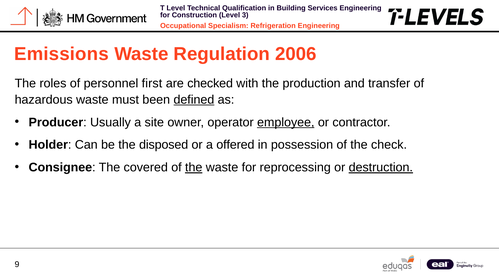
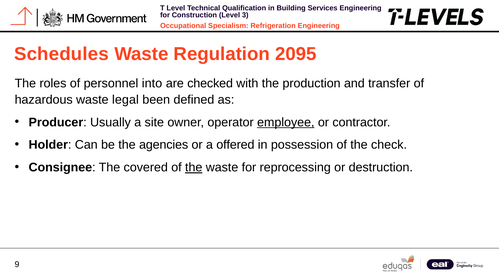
Emissions: Emissions -> Schedules (61, 54)
2006: 2006 -> 2095 (296, 54)
first: first -> into (152, 83)
must: must -> legal (125, 100)
defined underline: present -> none (194, 100)
disposed: disposed -> agencies (164, 145)
destruction underline: present -> none (381, 167)
